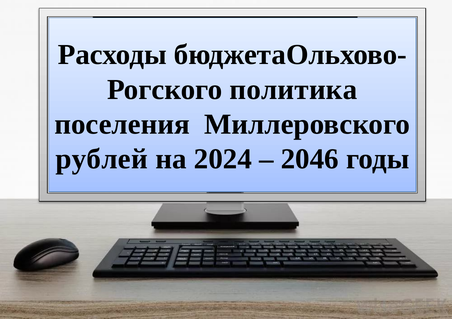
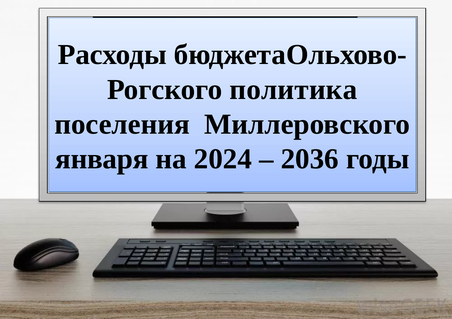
рублей: рублей -> января (102, 159)
2046: 2046 -> 2036 (310, 159)
